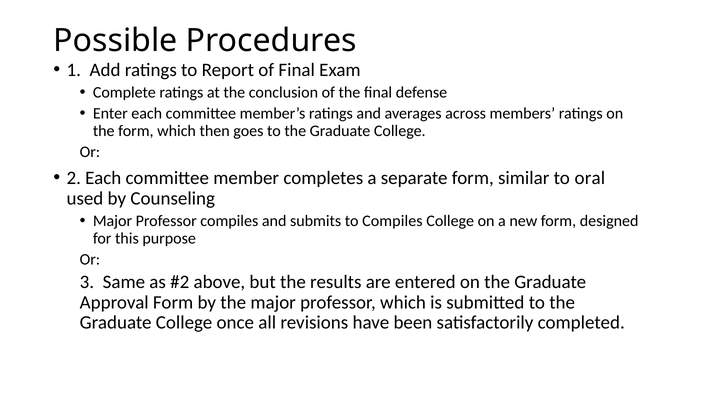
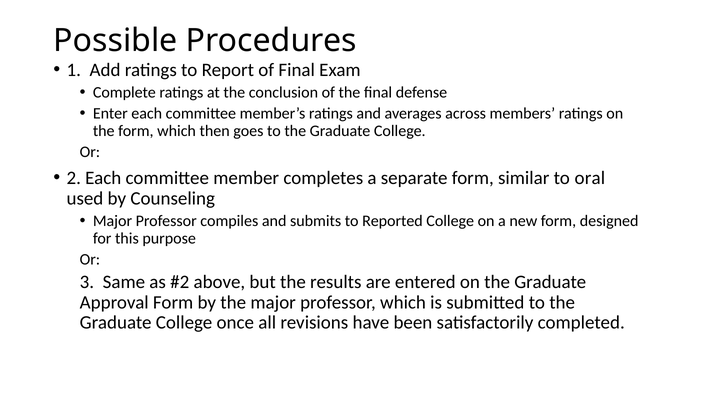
to Compiles: Compiles -> Reported (392, 221)
